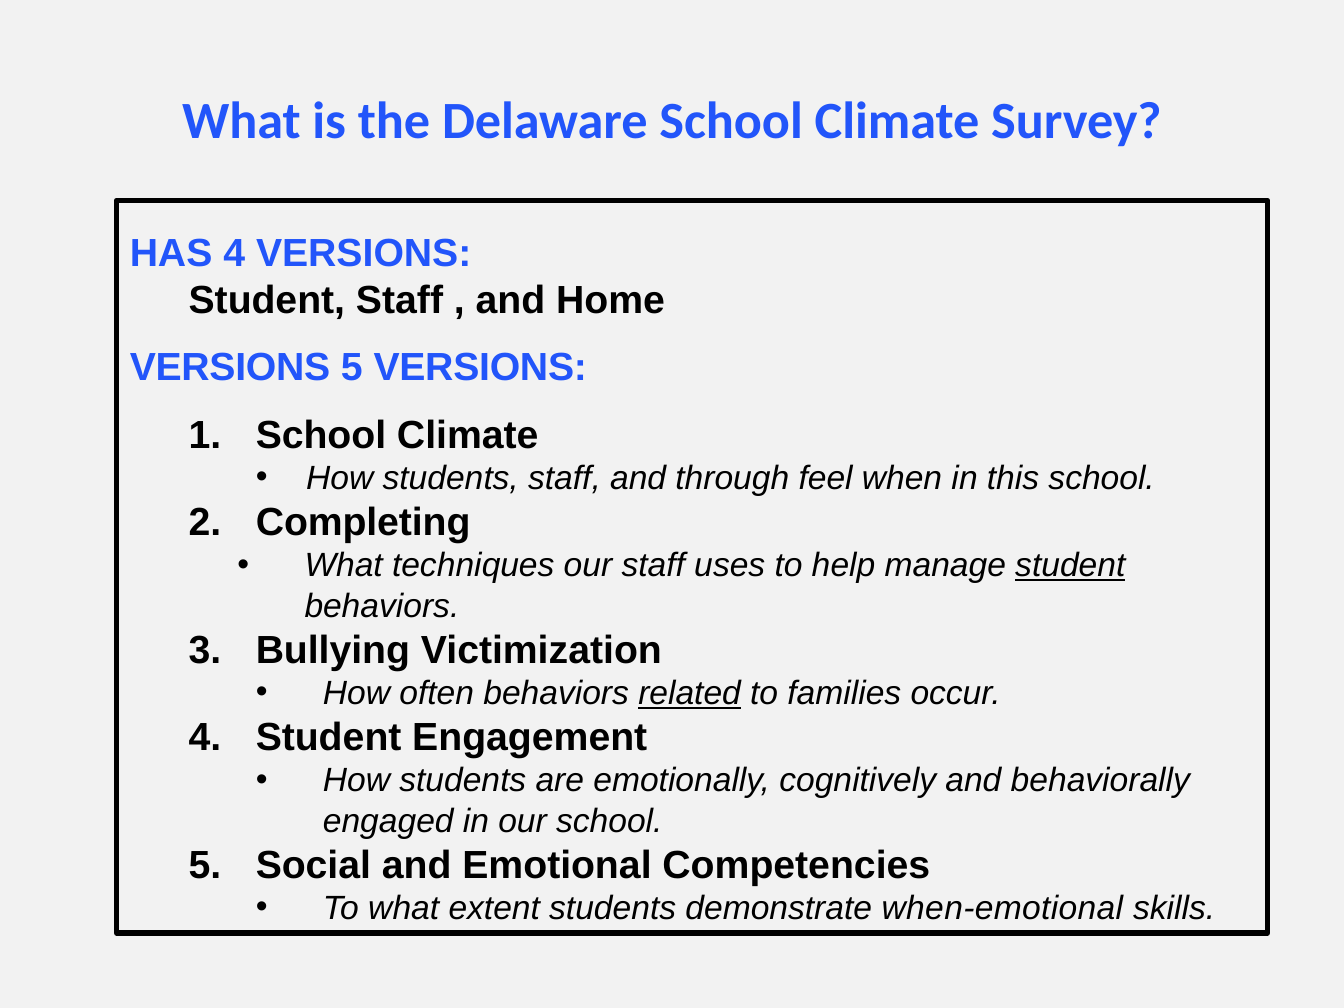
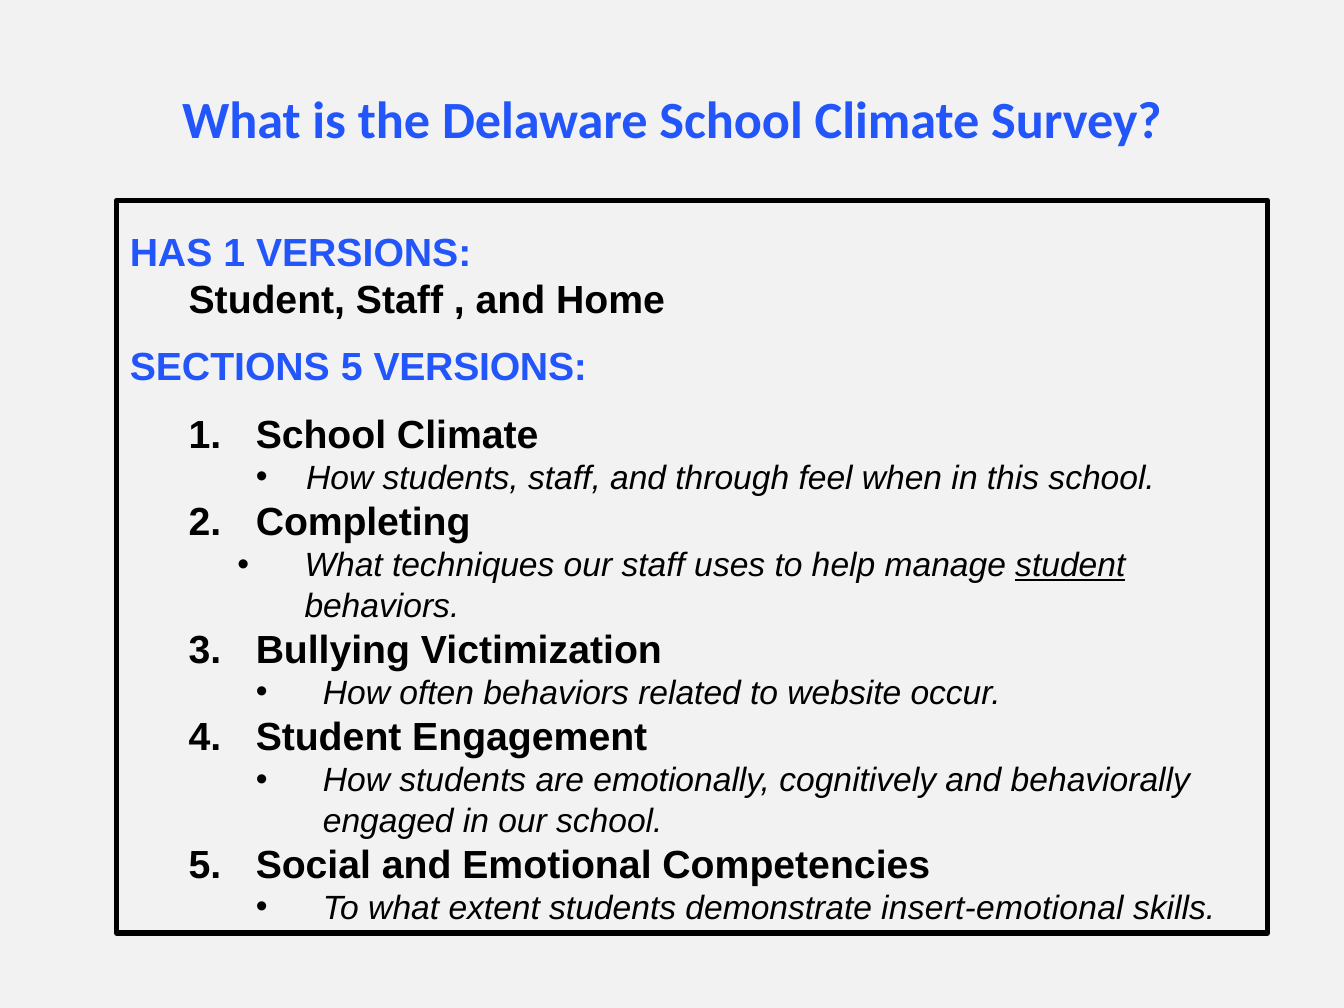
HAS 4: 4 -> 1 (234, 254)
VERSIONS: VERSIONS -> SECTIONS (230, 368)
related underline: present -> none (690, 693)
families: families -> website (844, 693)
when-emotional: when-emotional -> insert-emotional (1002, 908)
